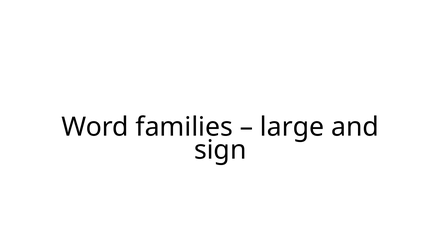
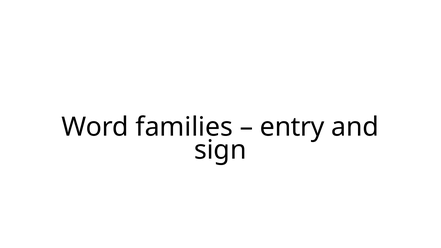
large: large -> entry (292, 127)
